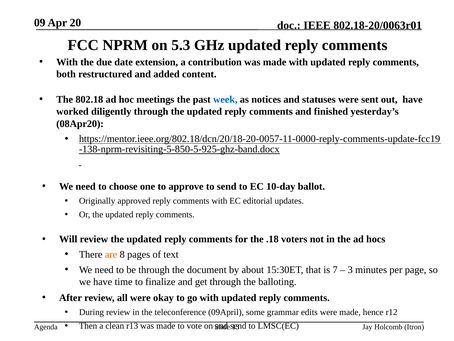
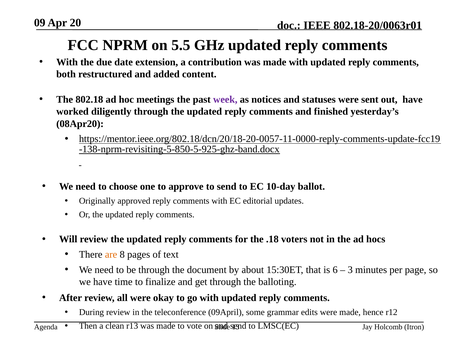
5.3: 5.3 -> 5.5 (181, 45)
week colour: blue -> purple (225, 99)
7: 7 -> 6 (335, 269)
